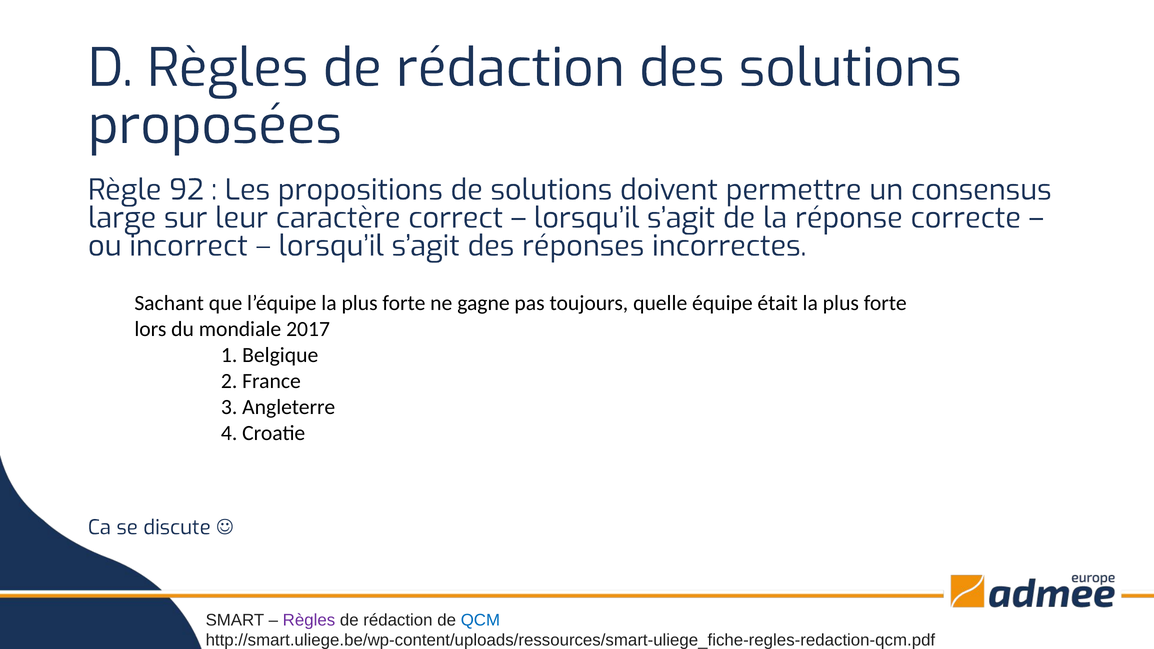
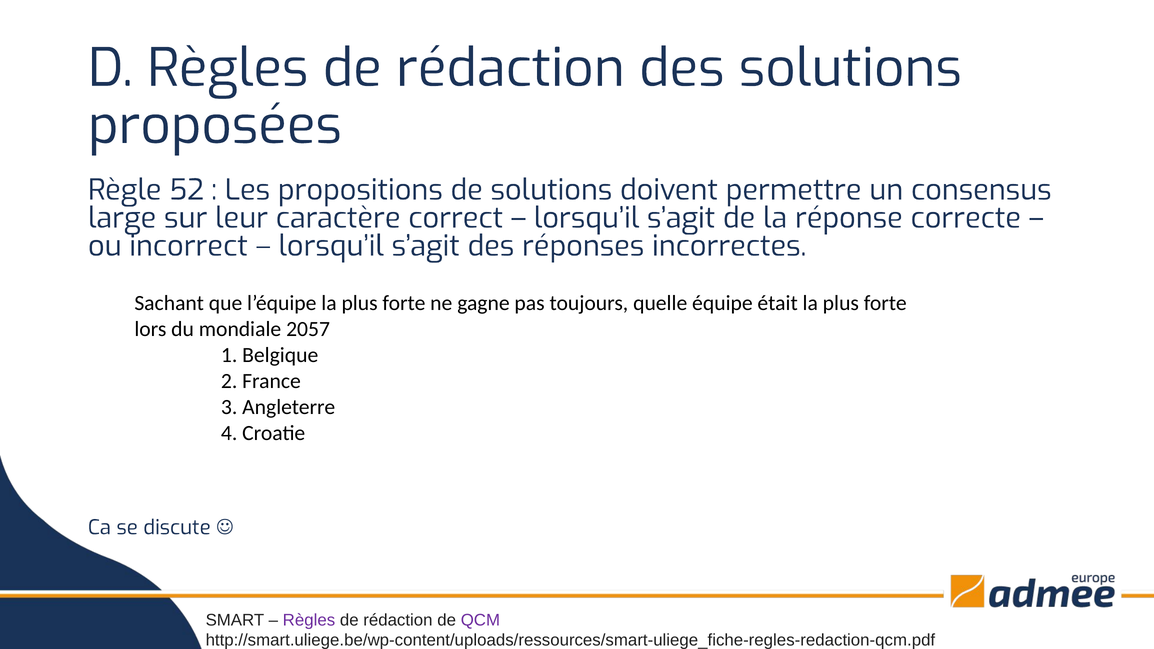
92: 92 -> 52 (187, 190)
2017: 2017 -> 2057 (308, 329)
QCM colour: blue -> purple (480, 620)
